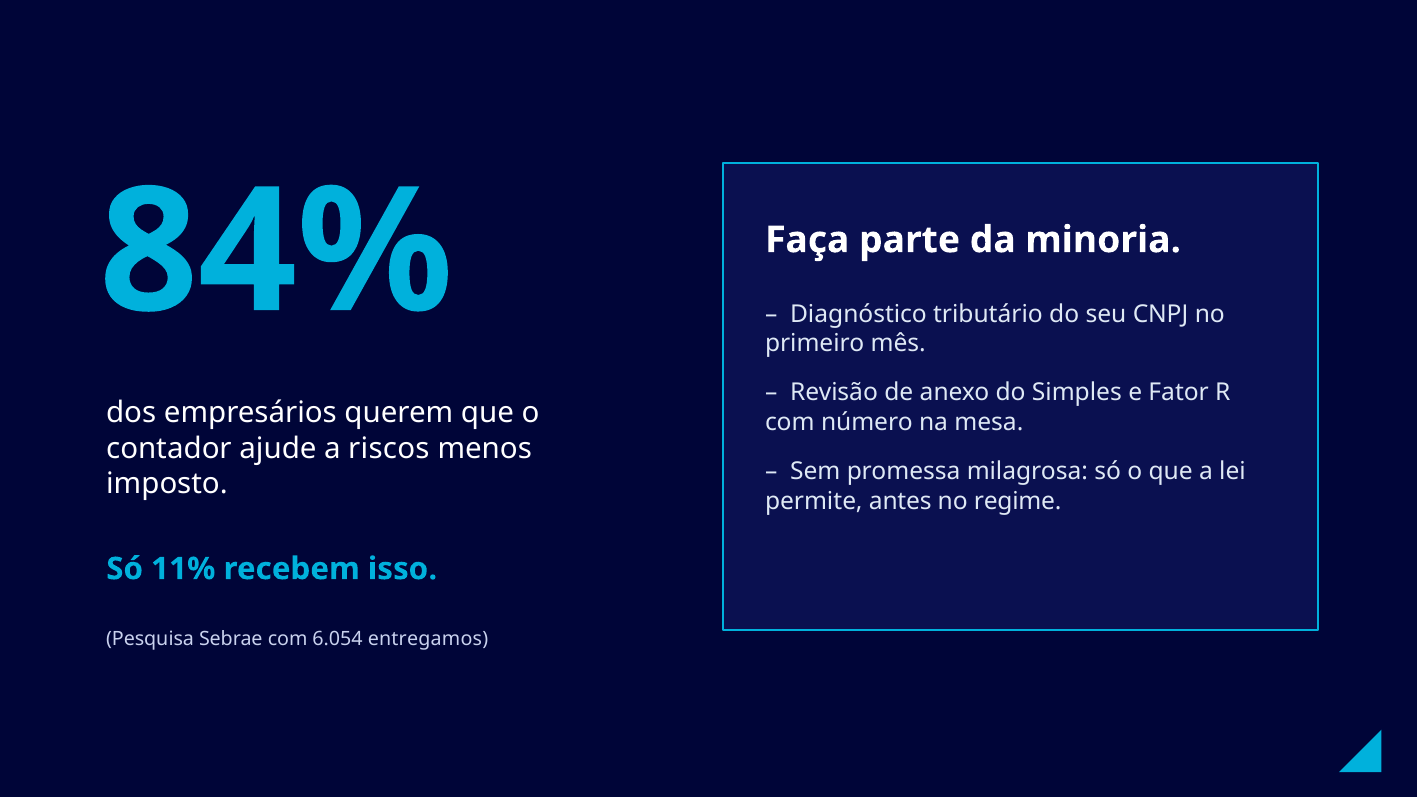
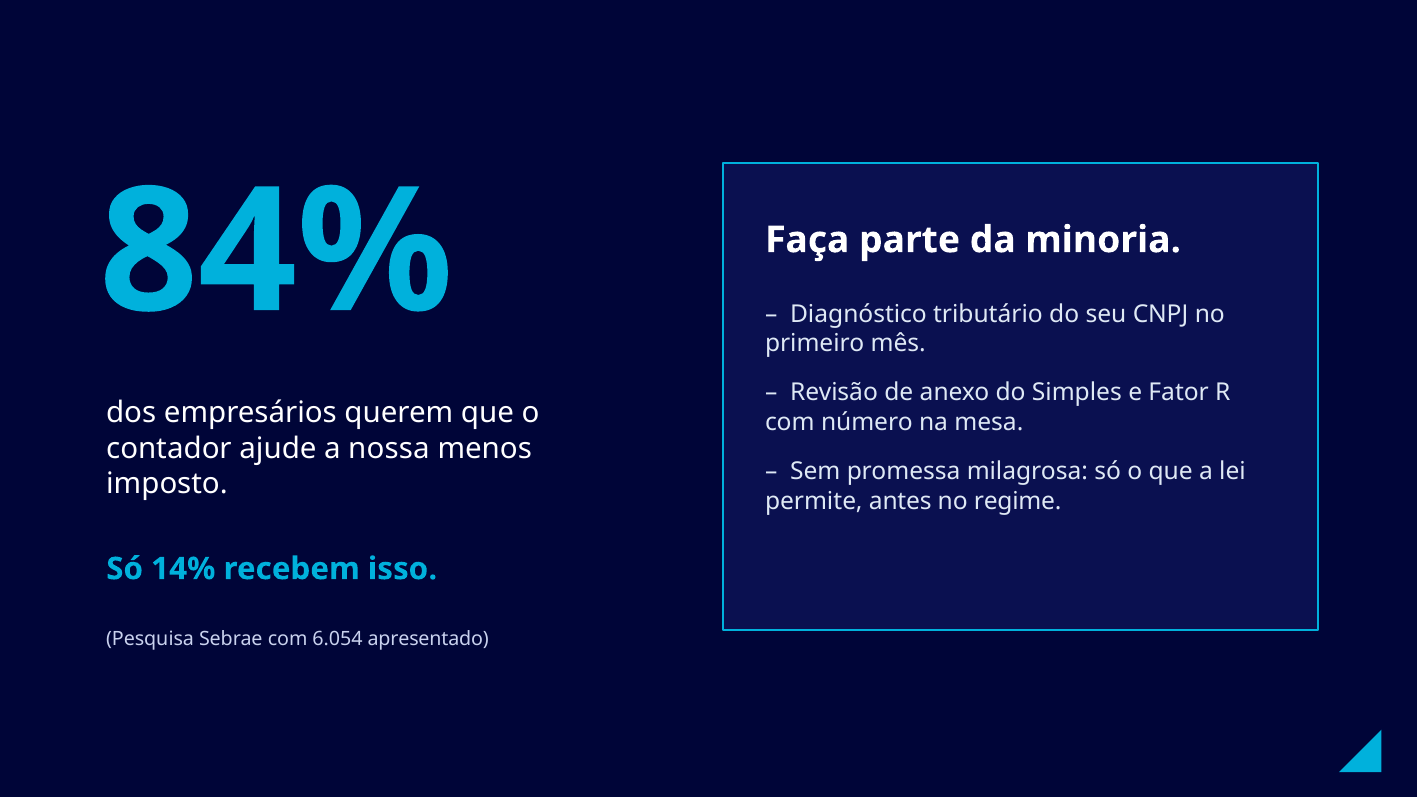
riscos: riscos -> nossa (389, 448)
11%: 11% -> 14% (183, 569)
entregamos: entregamos -> apresentado (428, 639)
